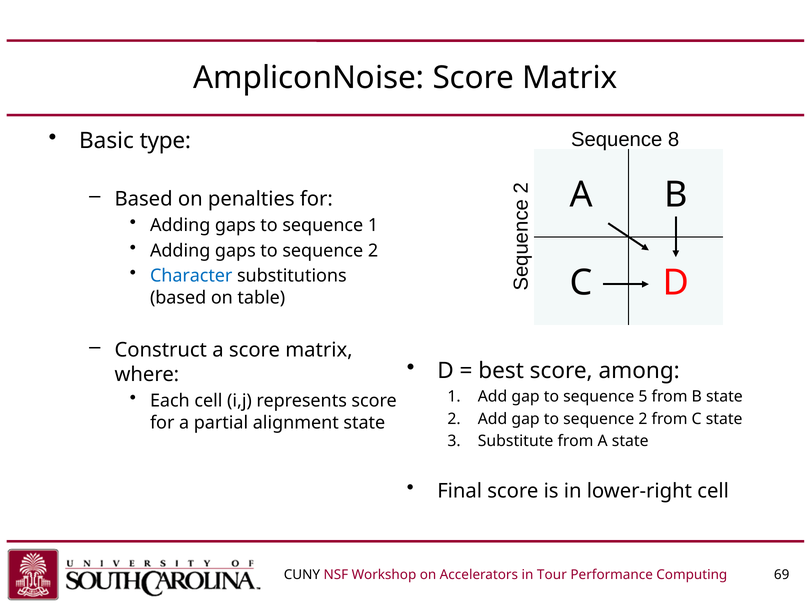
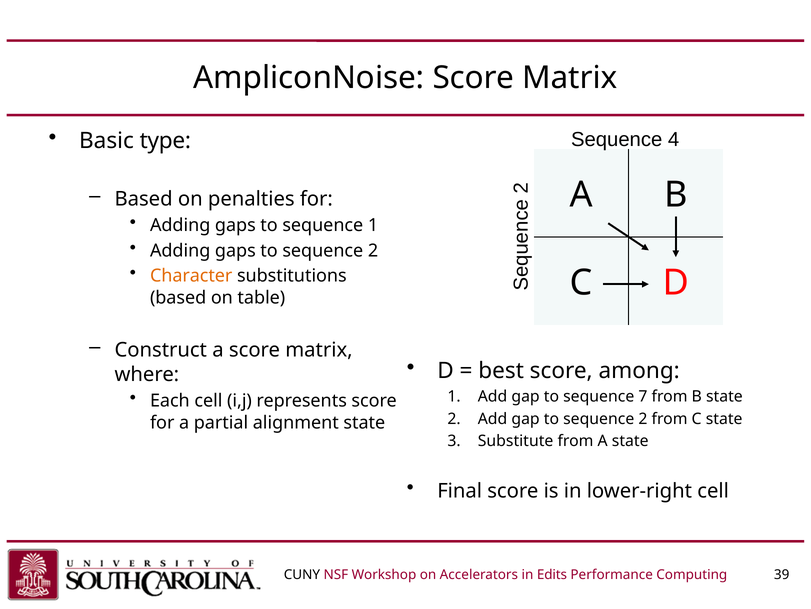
8: 8 -> 4 (674, 139)
Character colour: blue -> orange (191, 276)
5: 5 -> 7 (643, 396)
Tour: Tour -> Edits (552, 574)
69: 69 -> 39 (782, 574)
